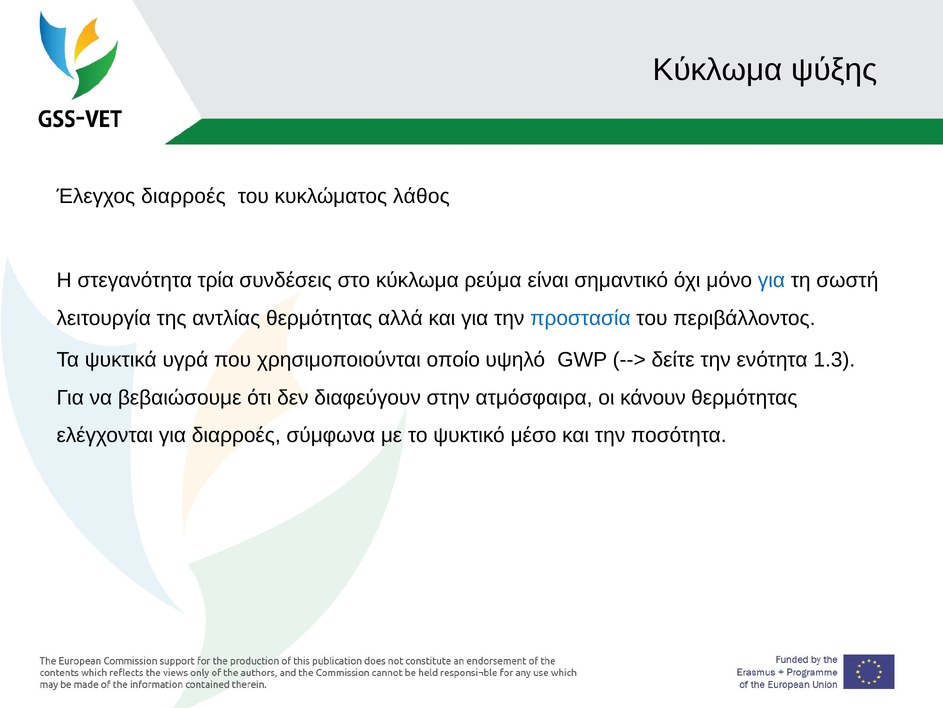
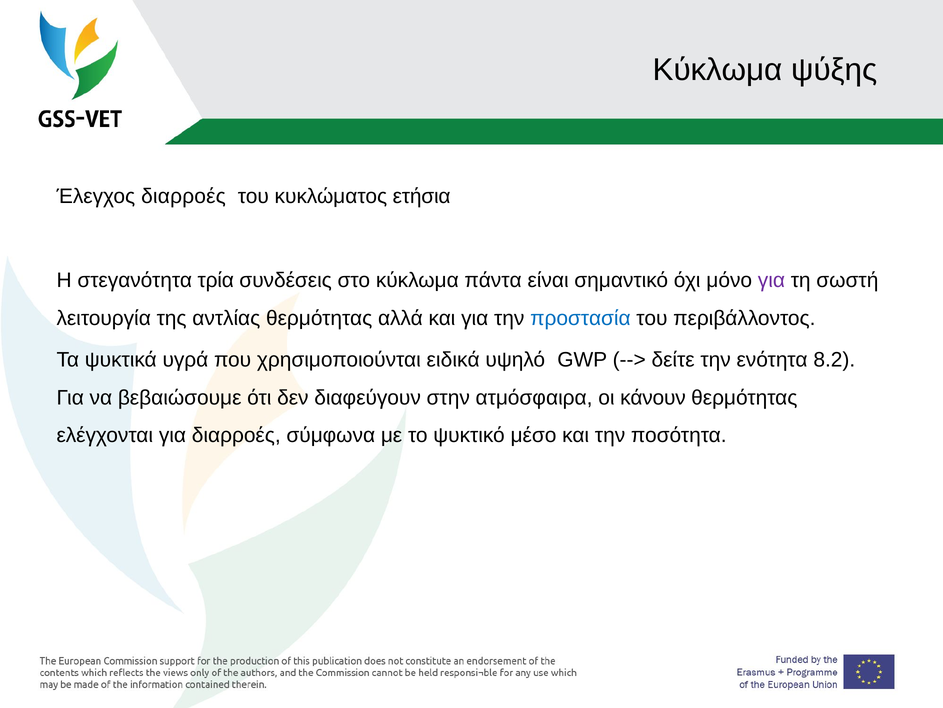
λάθος: λάθος -> ετήσια (422, 196)
ρεύμα: ρεύμα -> πάντα (493, 280)
για colour: blue -> purple (771, 280)
οποίο: οποίο -> ειδικά (453, 360)
1.3: 1.3 -> 8.2 (834, 360)
